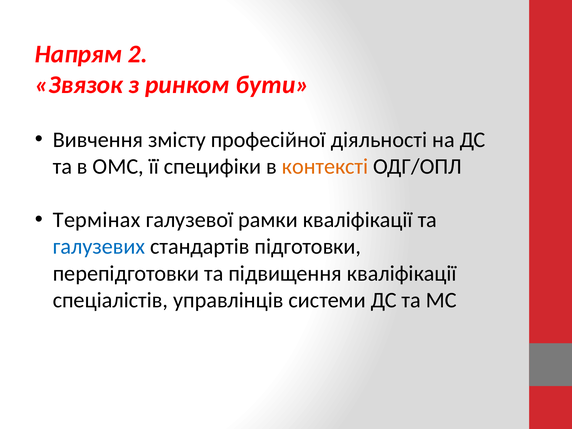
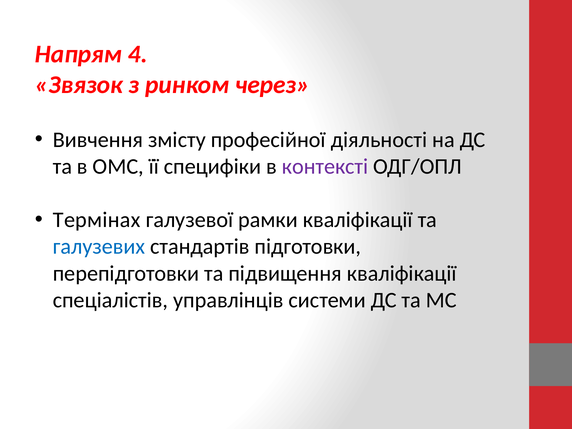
2: 2 -> 4 (138, 54)
бути: бути -> через (273, 85)
контексті colour: orange -> purple (325, 167)
